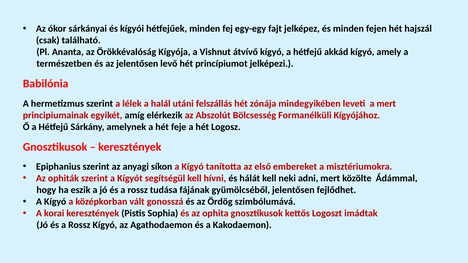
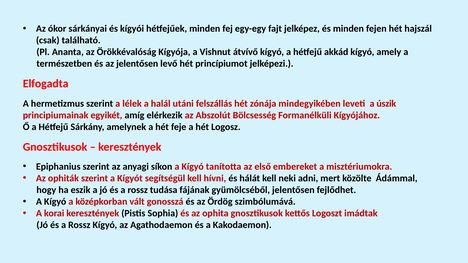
Babilónia: Babilónia -> Elfogadta (46, 84)
a mert: mert -> úszik (386, 104)
